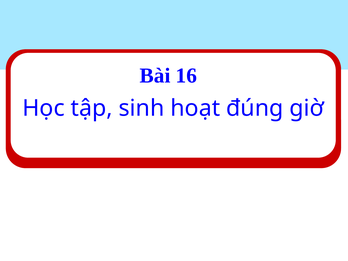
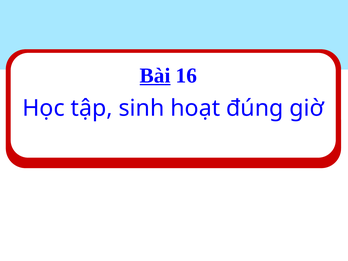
Bài underline: none -> present (155, 76)
